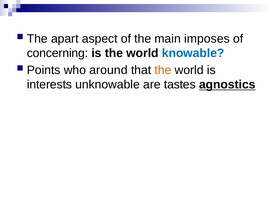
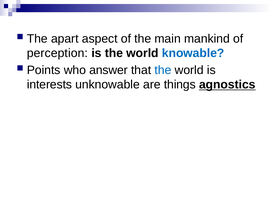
imposes: imposes -> mankind (207, 39)
concerning: concerning -> perception (57, 53)
around: around -> answer (109, 70)
the colour: orange -> blue (163, 70)
tastes: tastes -> things (180, 85)
